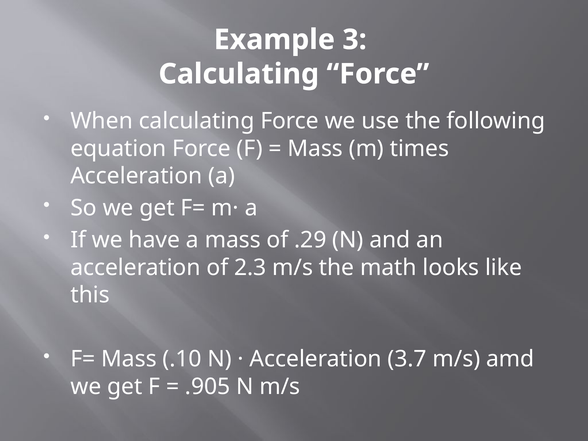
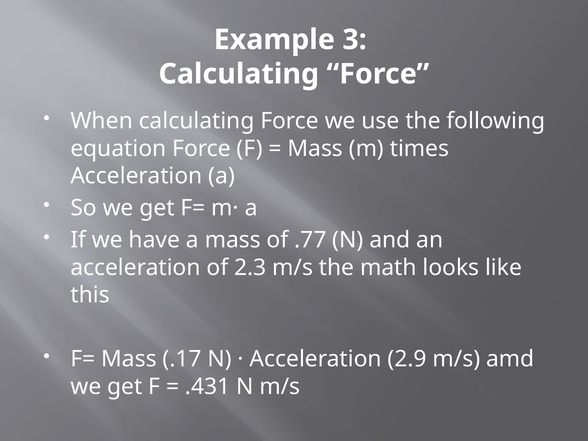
.29: .29 -> .77 (310, 240)
.10: .10 -> .17 (182, 359)
3.7: 3.7 -> 2.9 (407, 359)
.905: .905 -> .431 (208, 387)
